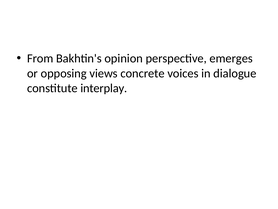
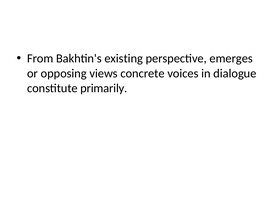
opinion: opinion -> existing (124, 58)
interplay: interplay -> primarily (104, 88)
